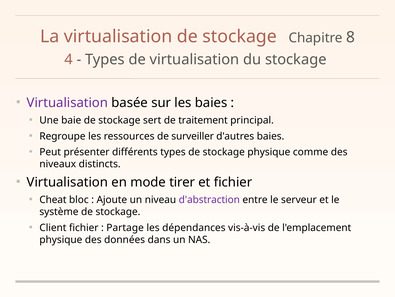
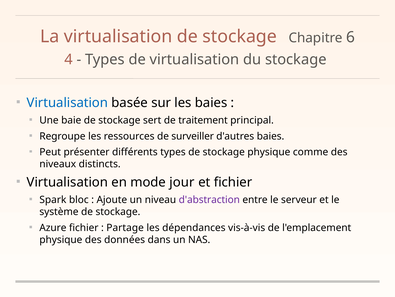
8: 8 -> 6 (351, 37)
Virtualisation colour: purple -> blue (67, 102)
tirer: tirer -> jour (182, 182)
Cheat: Cheat -> Spark (53, 199)
Client: Client -> Azure (53, 227)
